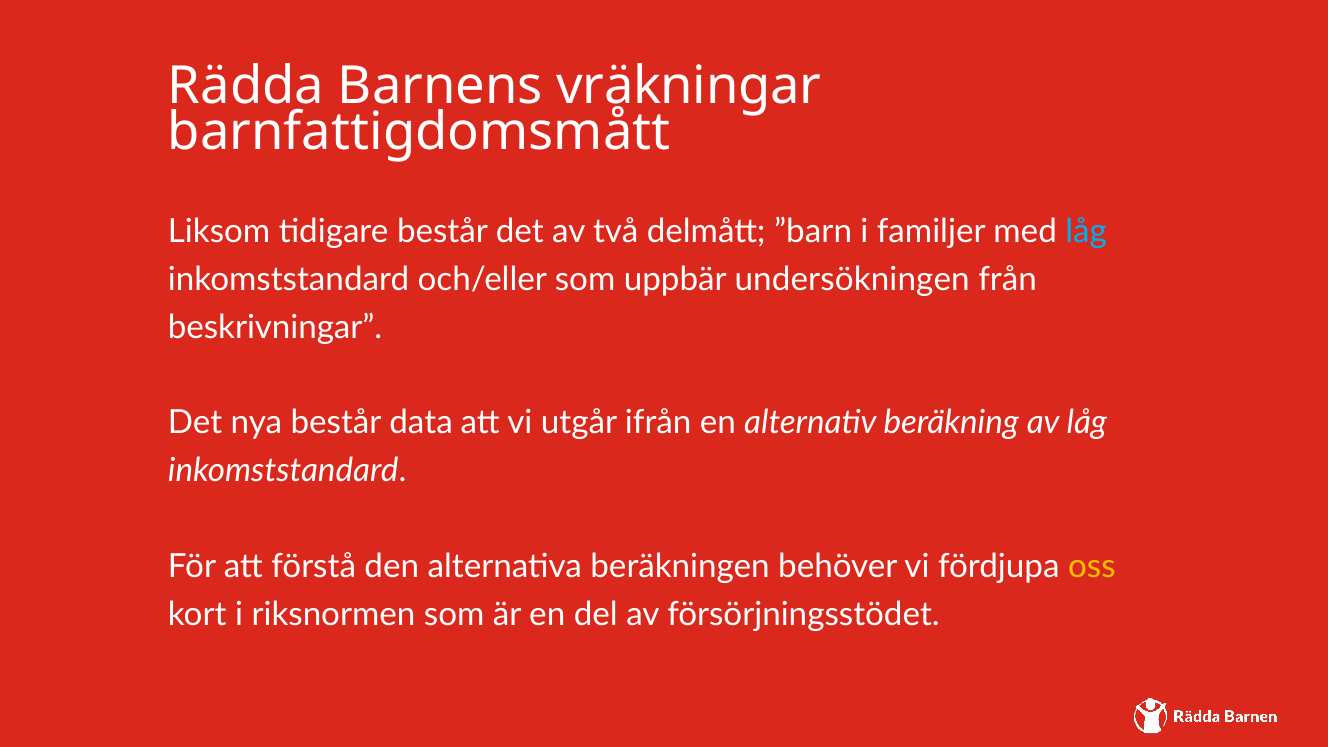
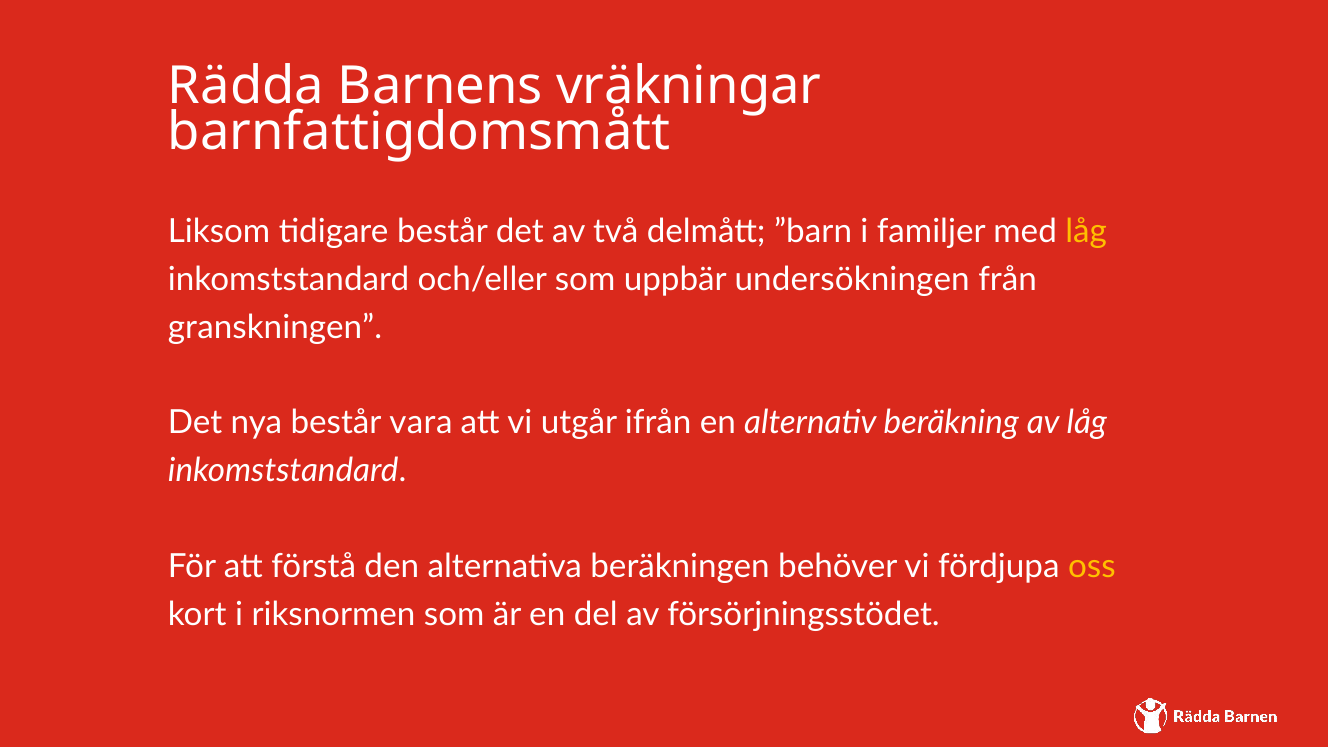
låg colour: light blue -> yellow (1086, 232)
beskrivningar: beskrivningar -> granskningen (275, 327)
data: data -> vara (421, 423)
